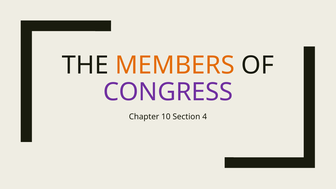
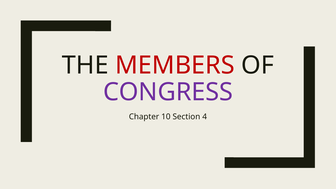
MEMBERS colour: orange -> red (175, 65)
